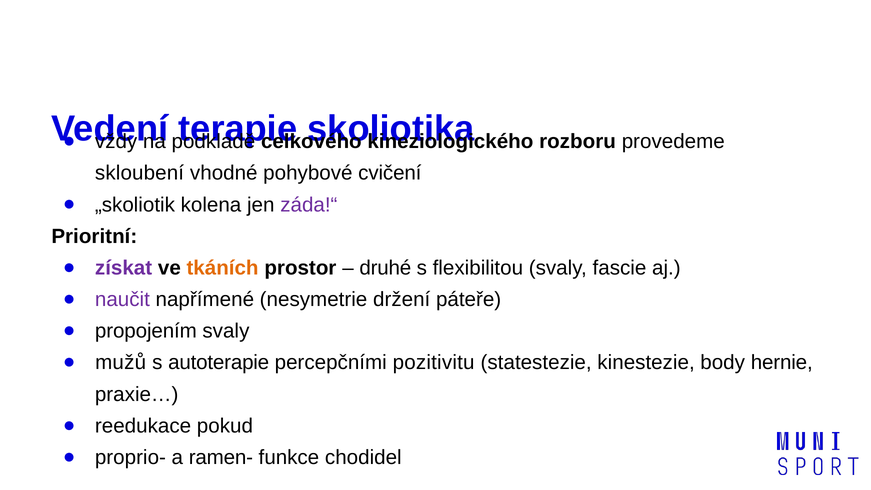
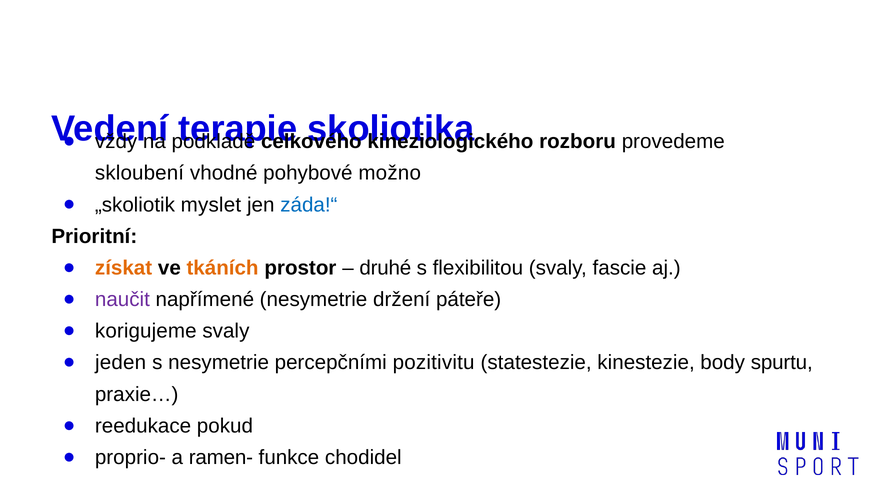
cvičení: cvičení -> možno (390, 173)
kolena: kolena -> myslet (211, 205)
záda!“ colour: purple -> blue (309, 205)
získat colour: purple -> orange (124, 268)
propojením: propojením -> korigujeme (146, 331)
mužů: mužů -> jeden (121, 363)
s autoterapie: autoterapie -> nesymetrie (219, 363)
hernie: hernie -> spurtu (782, 363)
